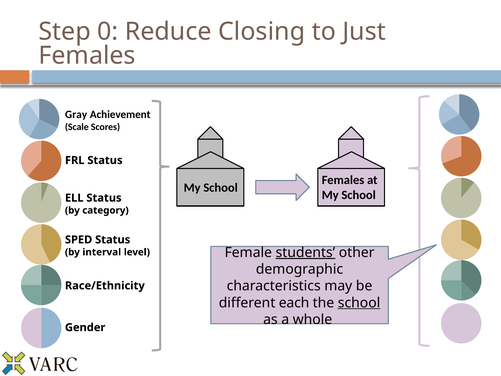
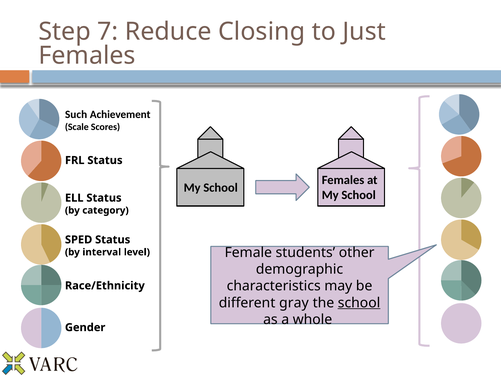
0: 0 -> 7 (108, 31)
Gray: Gray -> Such (76, 114)
students underline: present -> none (305, 252)
each: each -> gray (294, 303)
